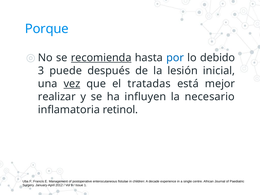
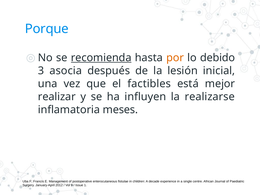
por colour: blue -> orange (175, 58)
puede: puede -> asocia (66, 71)
vez underline: present -> none (72, 84)
tratadas: tratadas -> factibles (149, 84)
necesario: necesario -> realizarse (210, 97)
retinol: retinol -> meses (120, 110)
